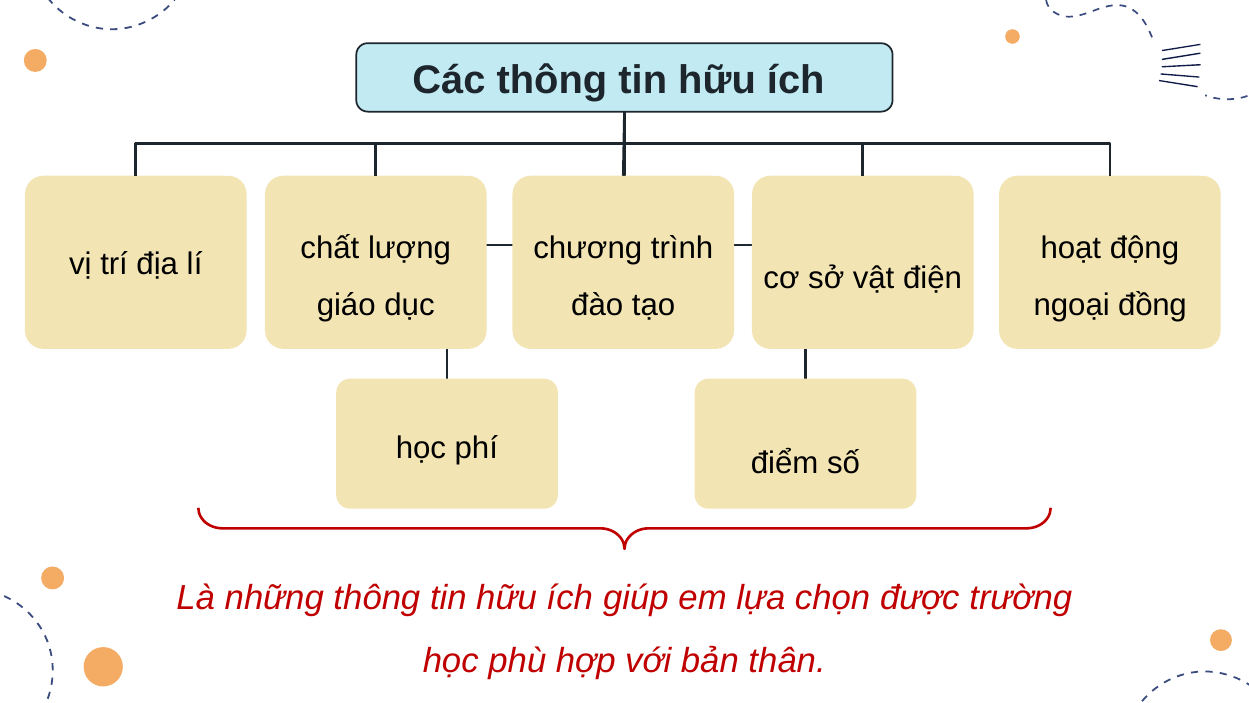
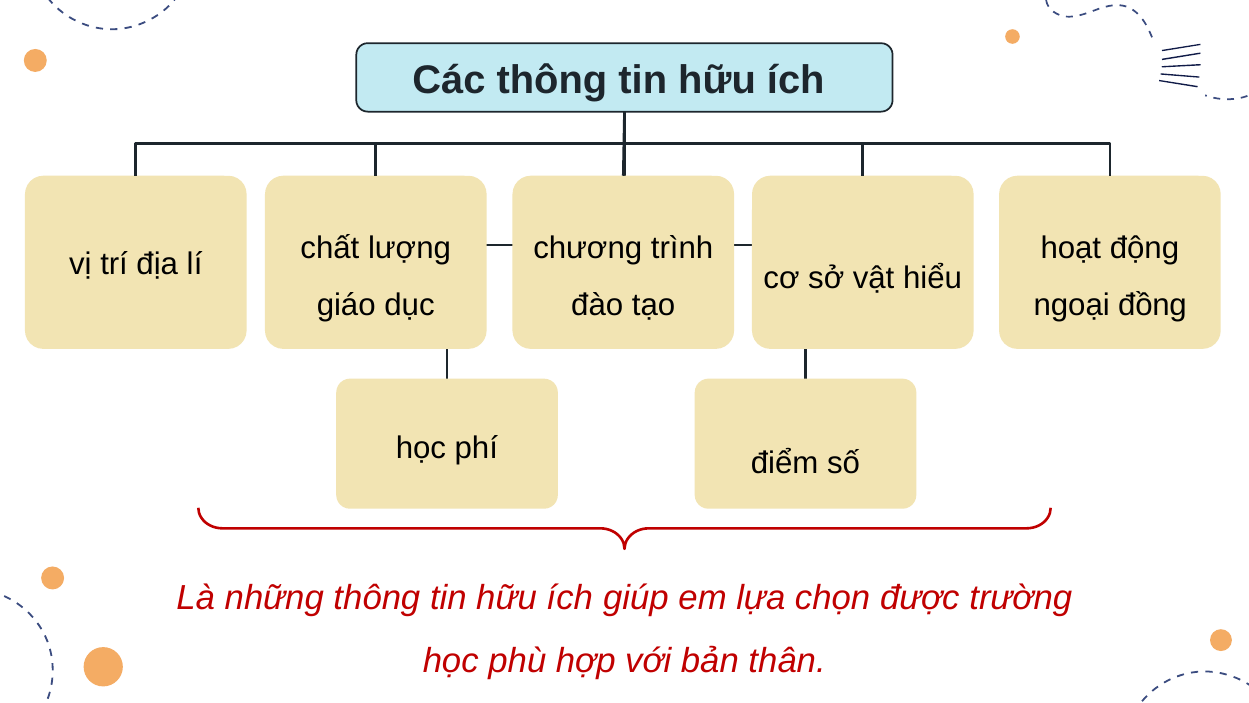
điện: điện -> hiểu (933, 278)
